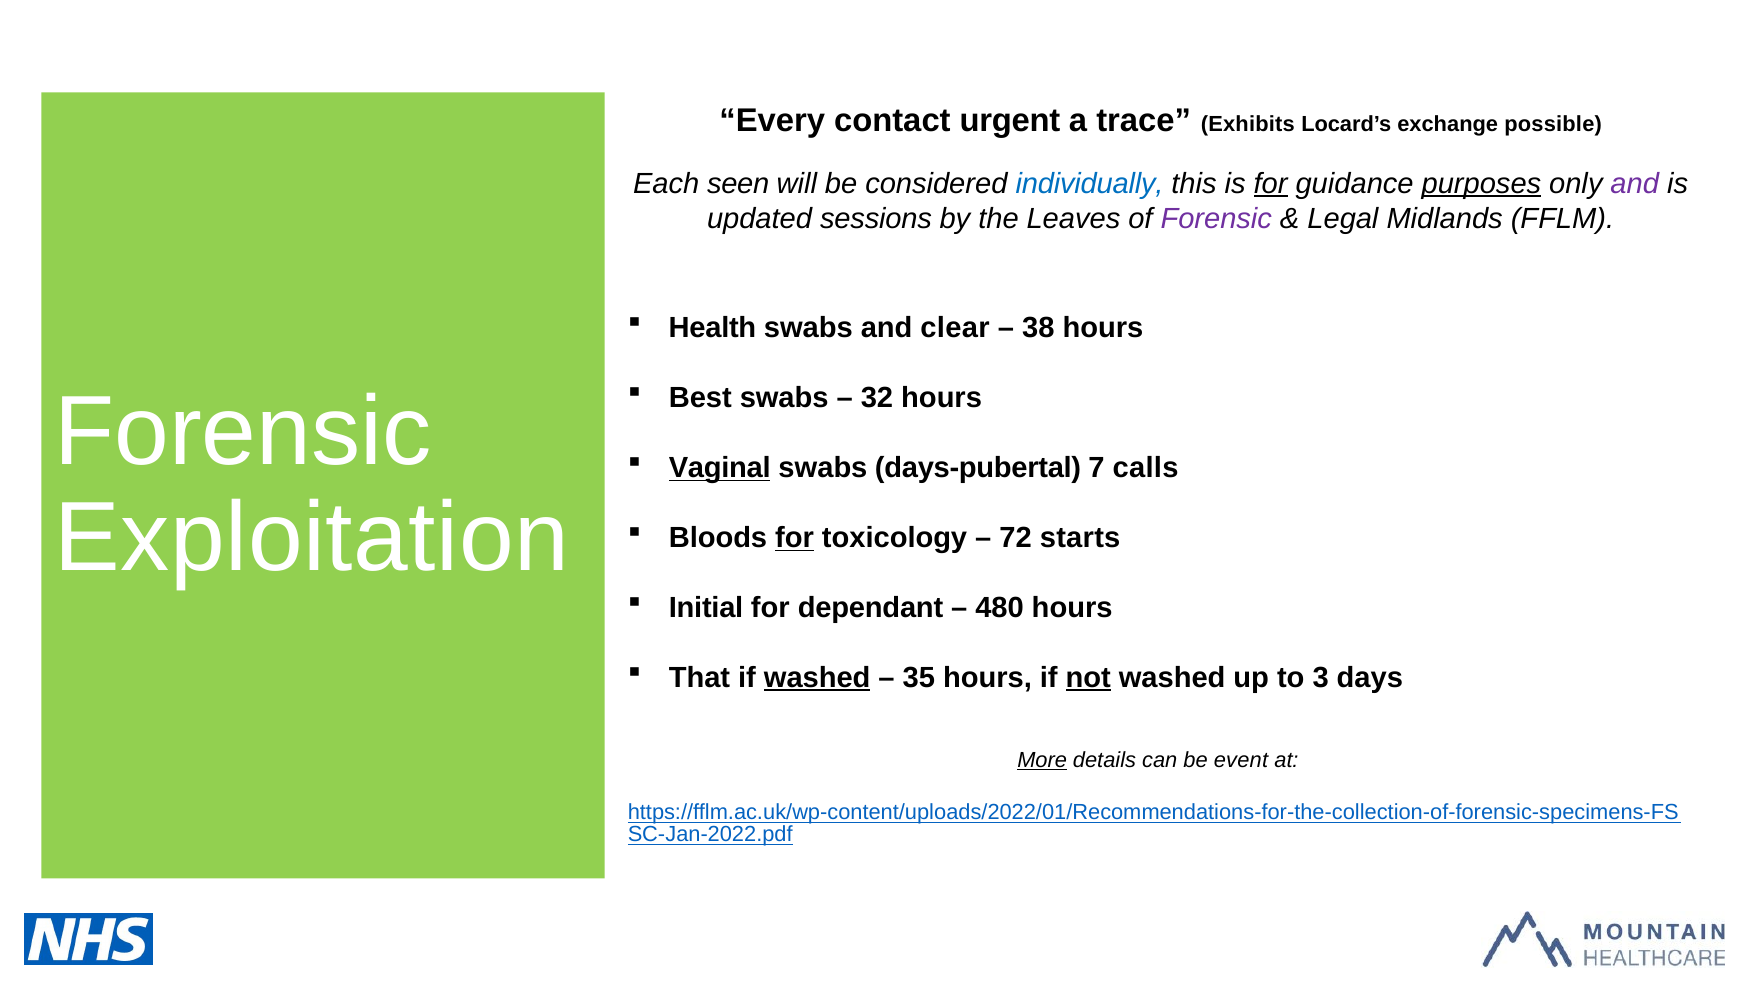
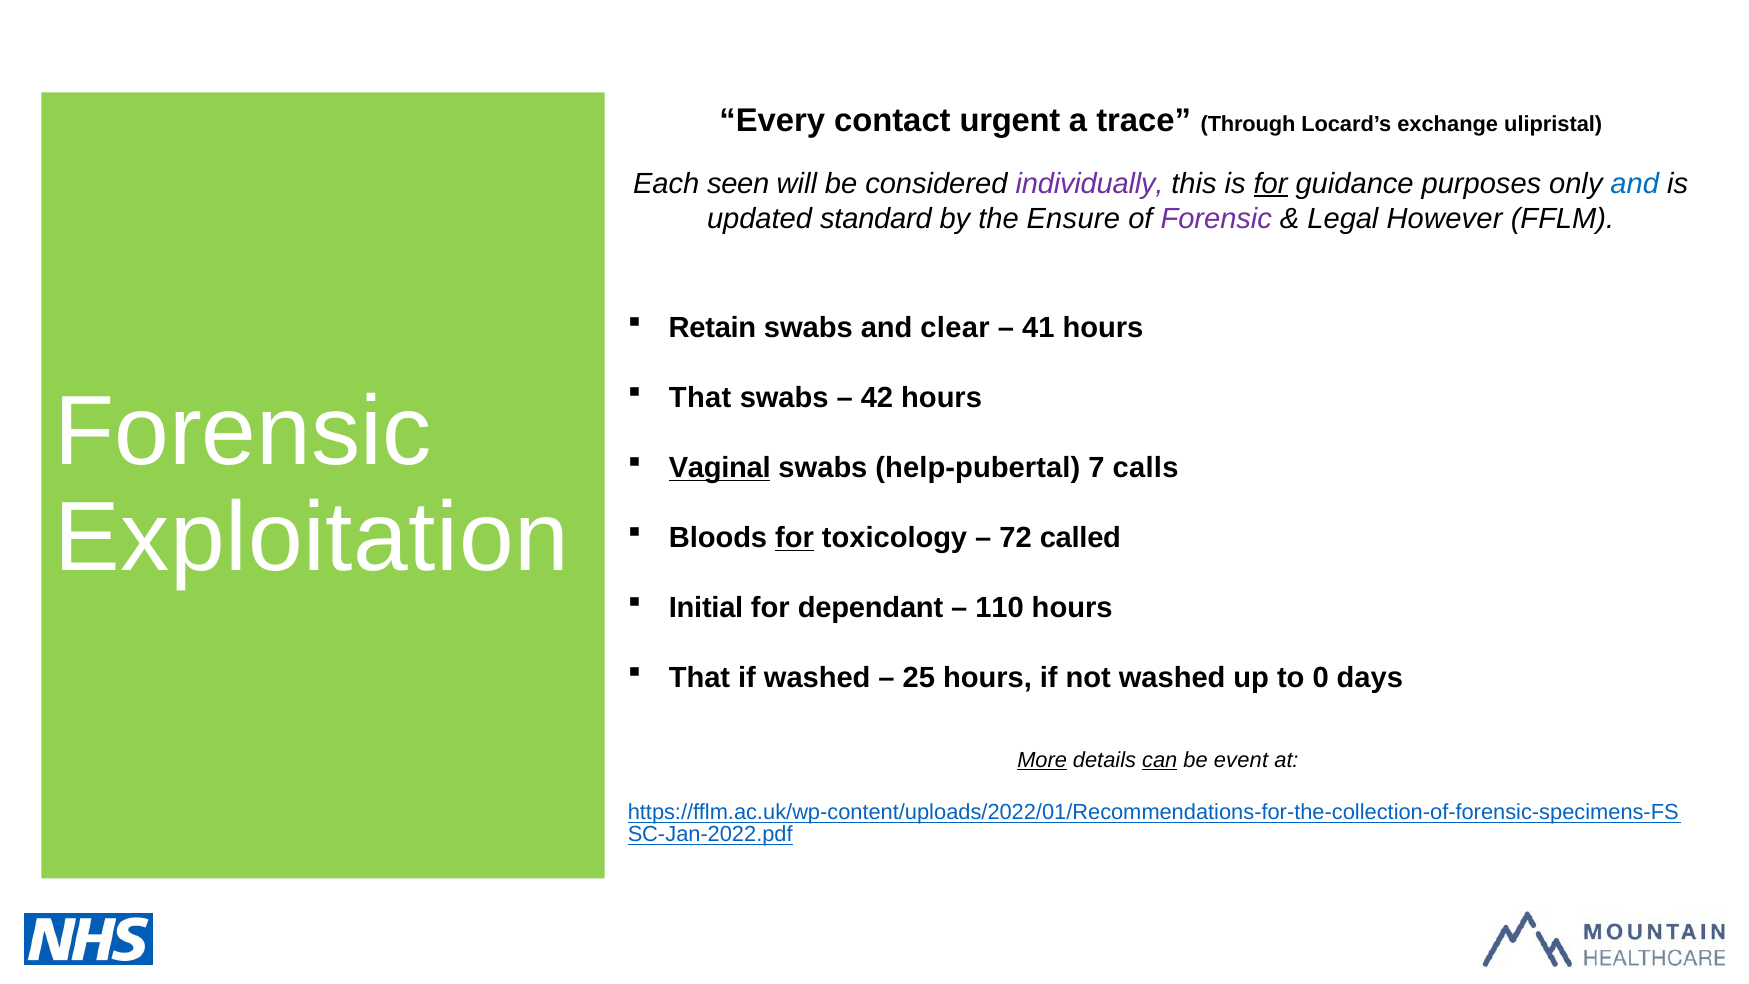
Exhibits: Exhibits -> Through (1248, 124)
possible: possible -> ulipristal (1553, 124)
individually colour: blue -> purple (1090, 184)
purposes underline: present -> none (1481, 184)
and colour: purple -> blue (1635, 184)
sessions: sessions -> standard (876, 219)
Leaves: Leaves -> Ensure (1073, 219)
Midlands: Midlands -> However (1445, 219)
Health: Health -> Retain (712, 328)
38: 38 -> 41 (1038, 328)
Best: Best -> That (700, 398)
32: 32 -> 42 (877, 398)
days-pubertal: days-pubertal -> help-pubertal (978, 468)
starts: starts -> called (1080, 538)
480: 480 -> 110 (1000, 608)
washed underline: present -> none (817, 678)
35: 35 -> 25 (919, 678)
not underline: present -> none (1088, 678)
3: 3 -> 0 (1321, 678)
can underline: none -> present (1160, 760)
